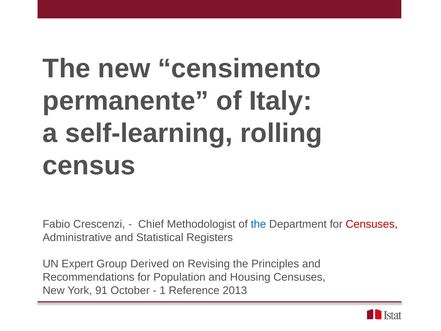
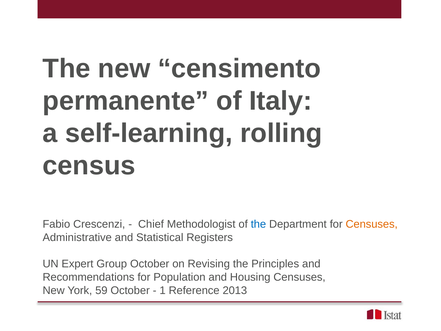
Censuses colour: red -> orange (372, 224)
Group Derived: Derived -> October (150, 264)
91: 91 -> 59 (101, 290)
